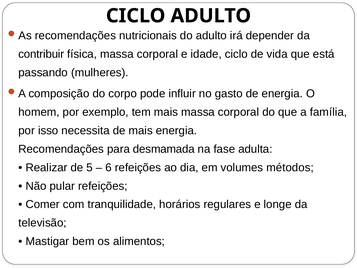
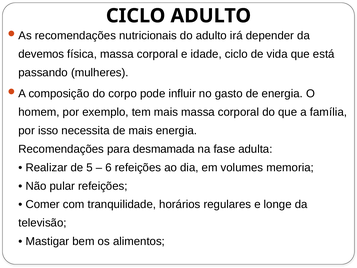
contribuir: contribuir -> devemos (41, 54)
métodos: métodos -> memoria (290, 167)
